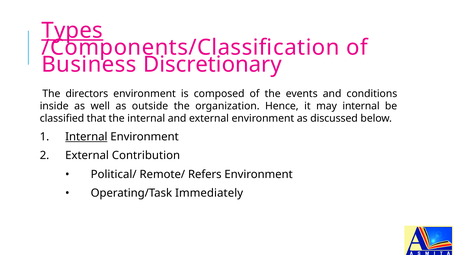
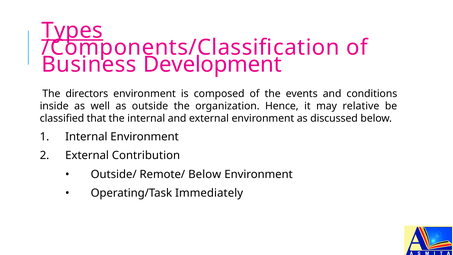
Discretionary: Discretionary -> Development (213, 64)
may internal: internal -> relative (361, 106)
Internal underline: present -> none (86, 137)
Political/: Political/ -> Outside/ (114, 174)
Remote/ Refers: Refers -> Below (205, 174)
